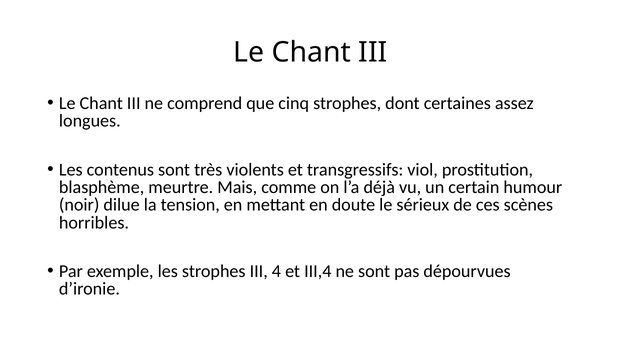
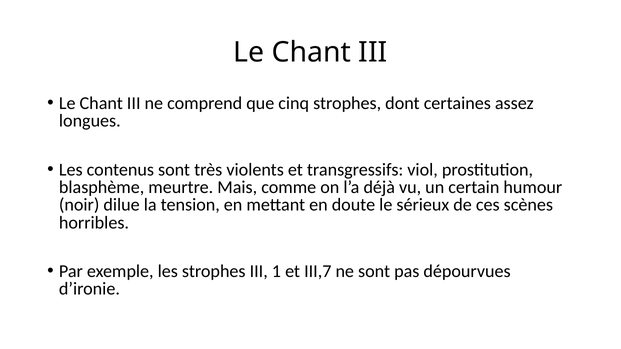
4: 4 -> 1 (276, 272)
III,4: III,4 -> III,7 (318, 272)
